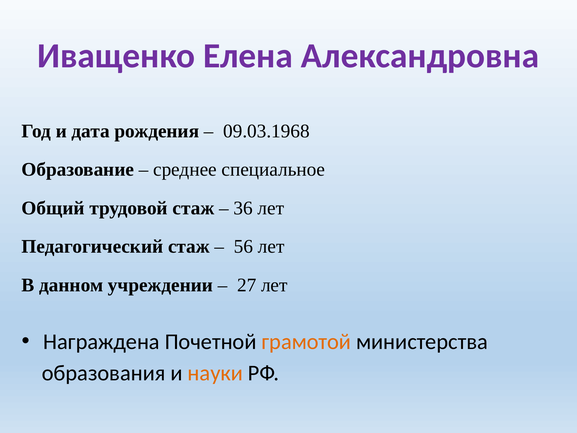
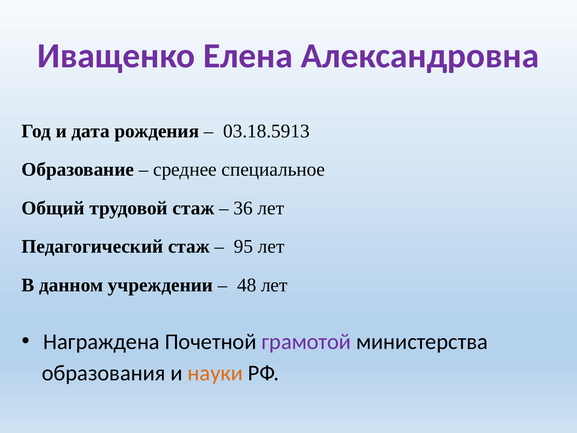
09.03.1968: 09.03.1968 -> 03.18.5913 (266, 131)
56: 56 -> 95 (244, 246)
27: 27 -> 48 (247, 285)
грамотой colour: orange -> purple (306, 341)
